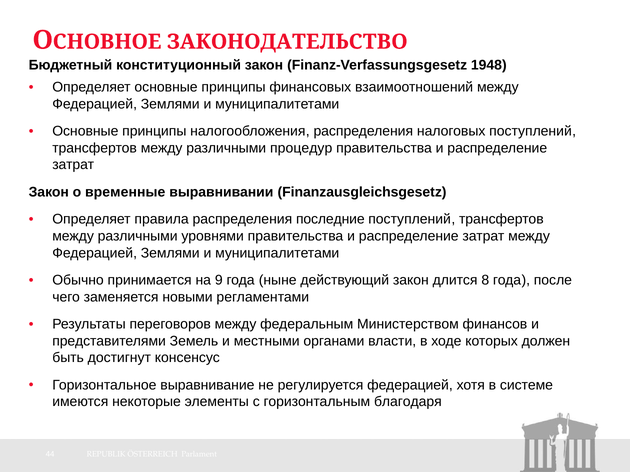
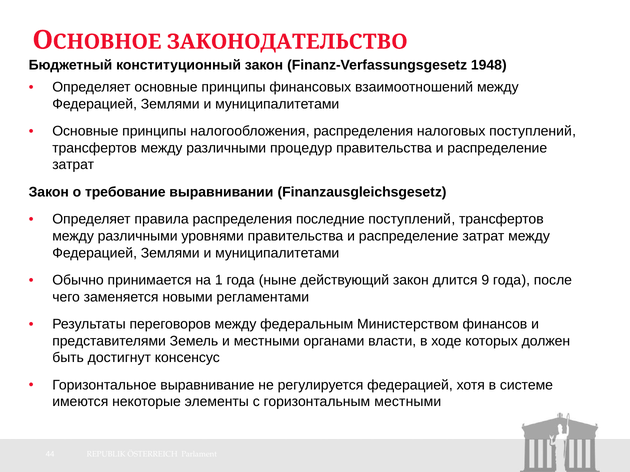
временные: временные -> требование (125, 192)
9: 9 -> 1 (219, 280)
8: 8 -> 9 (485, 280)
горизонтальным благодаря: благодаря -> местными (408, 402)
